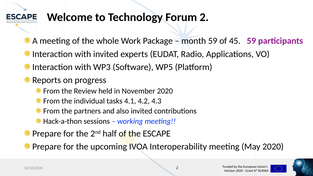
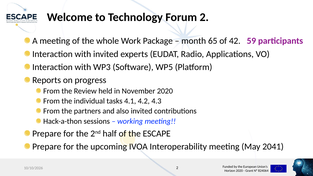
month 59: 59 -> 65 (213, 41)
45: 45 -> 42 (235, 41)
May 2020: 2020 -> 2041 (273, 147)
